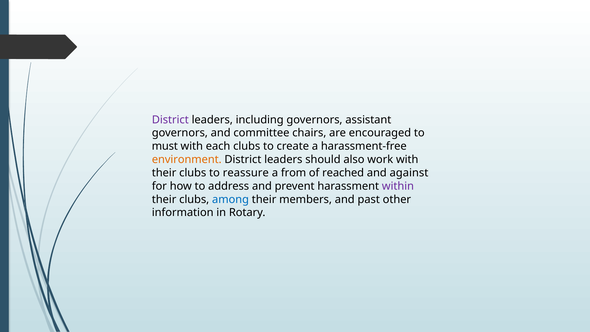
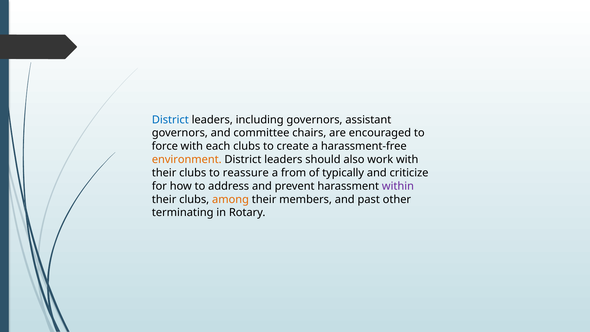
District colour: purple -> blue (170, 120)
must: must -> force (165, 146)
reached: reached -> typically (343, 173)
against: against -> criticize (409, 173)
among colour: blue -> orange (231, 199)
information: information -> terminating (183, 213)
